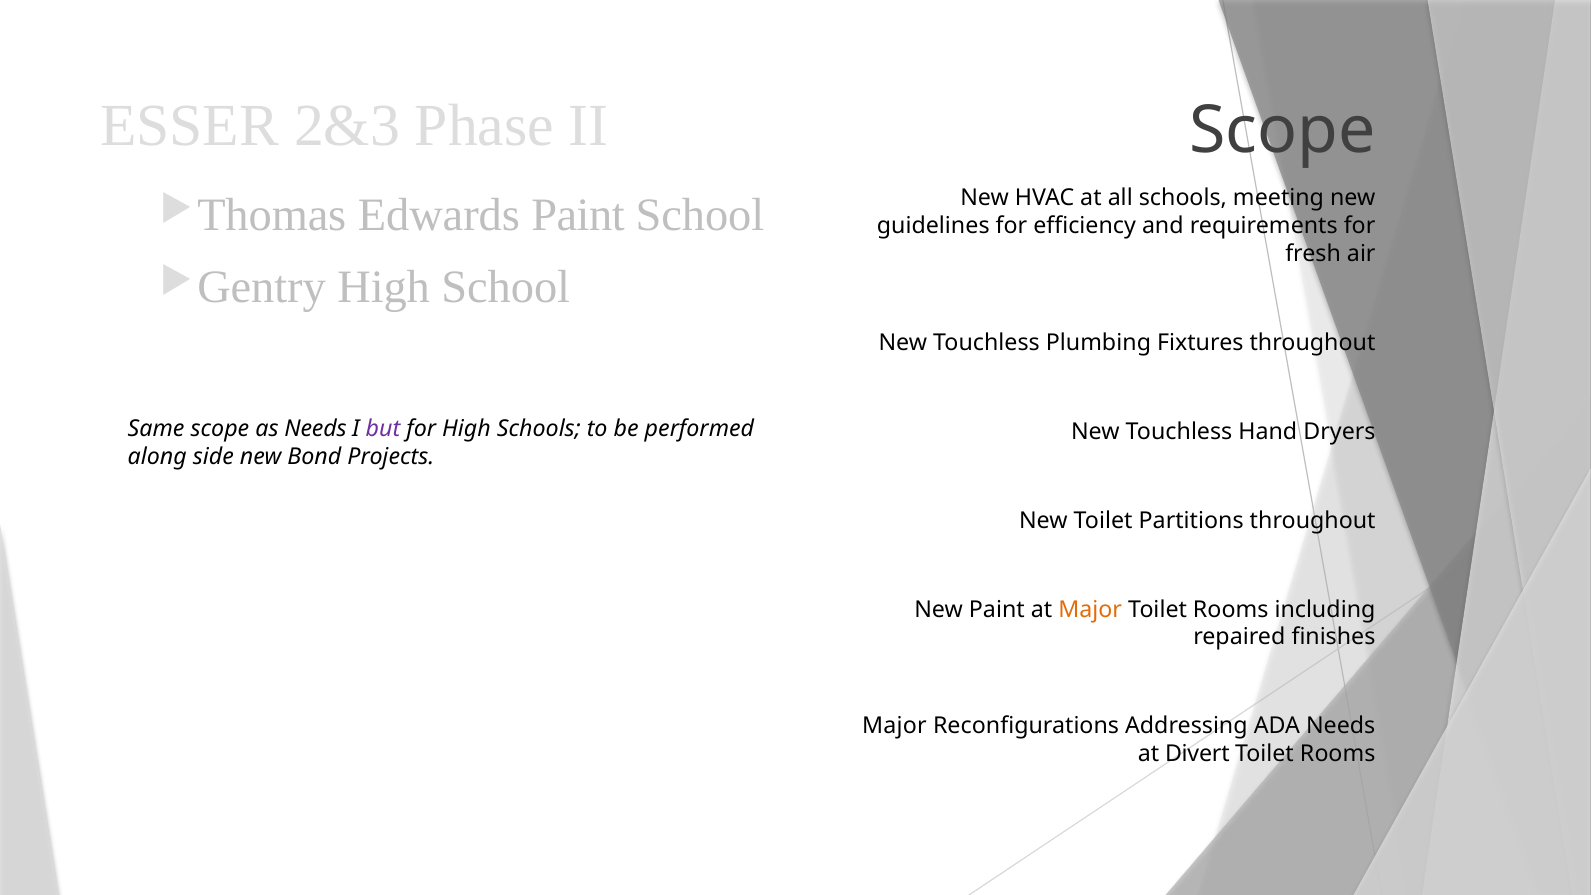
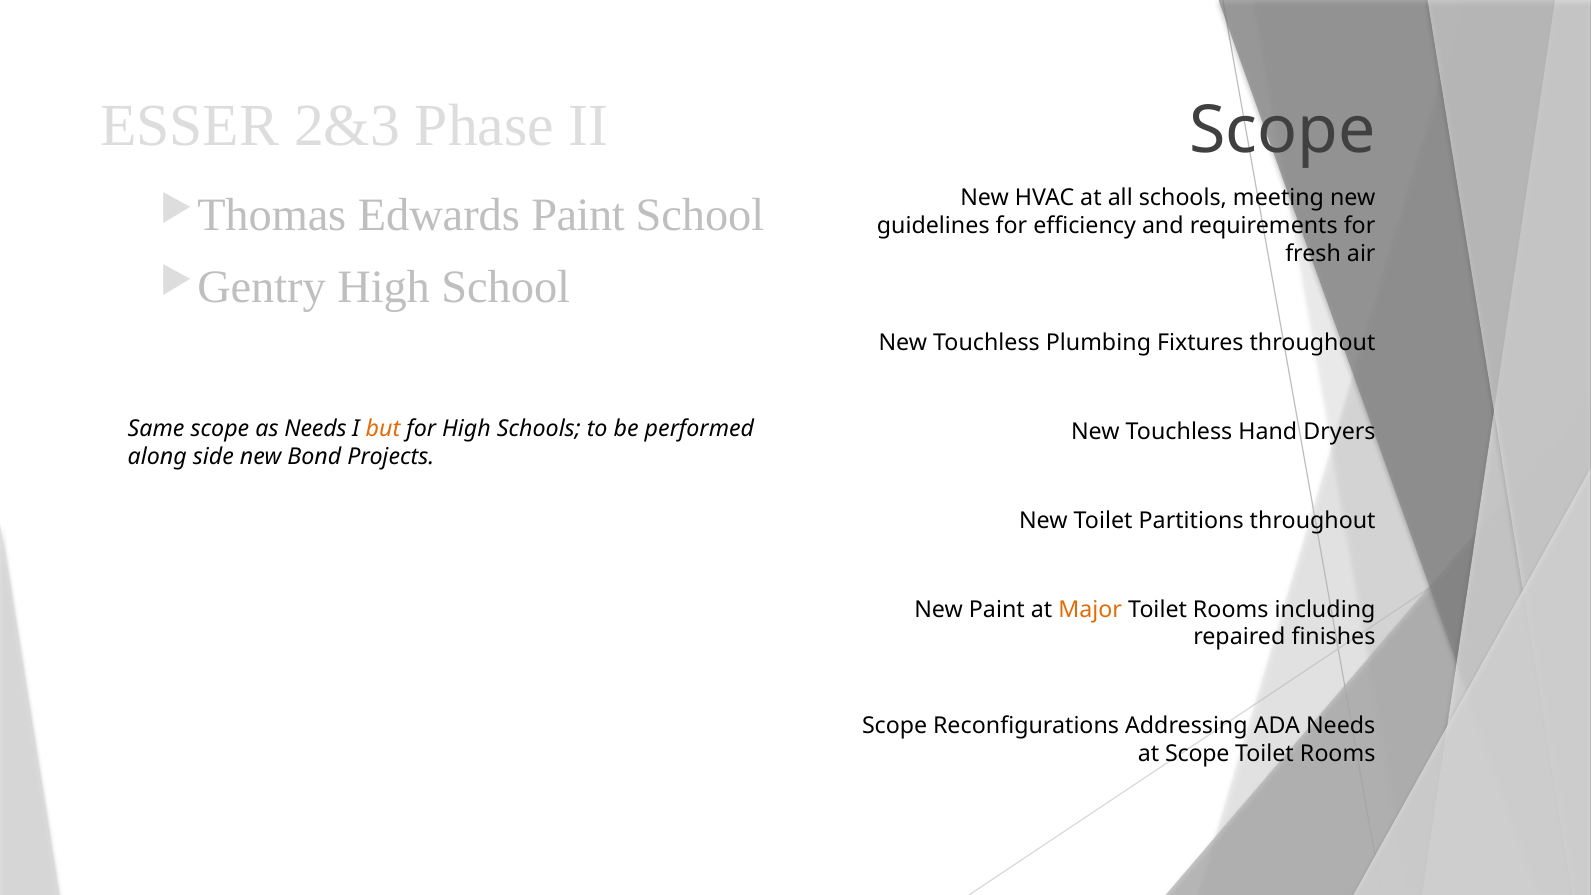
but colour: purple -> orange (383, 429)
Major: Major -> Scope (895, 726)
at Divert: Divert -> Scope (1197, 754)
